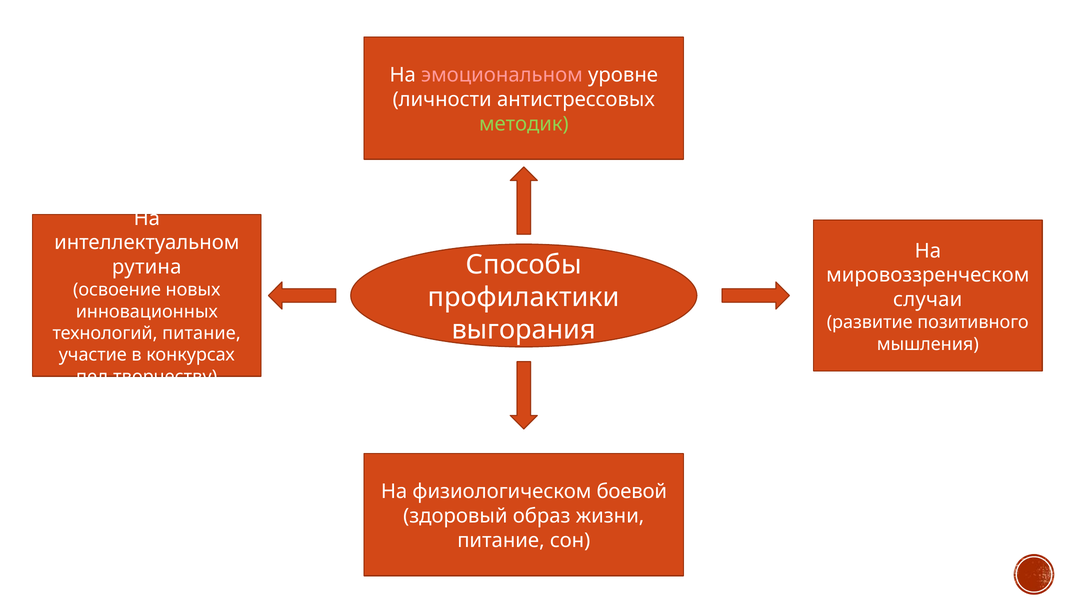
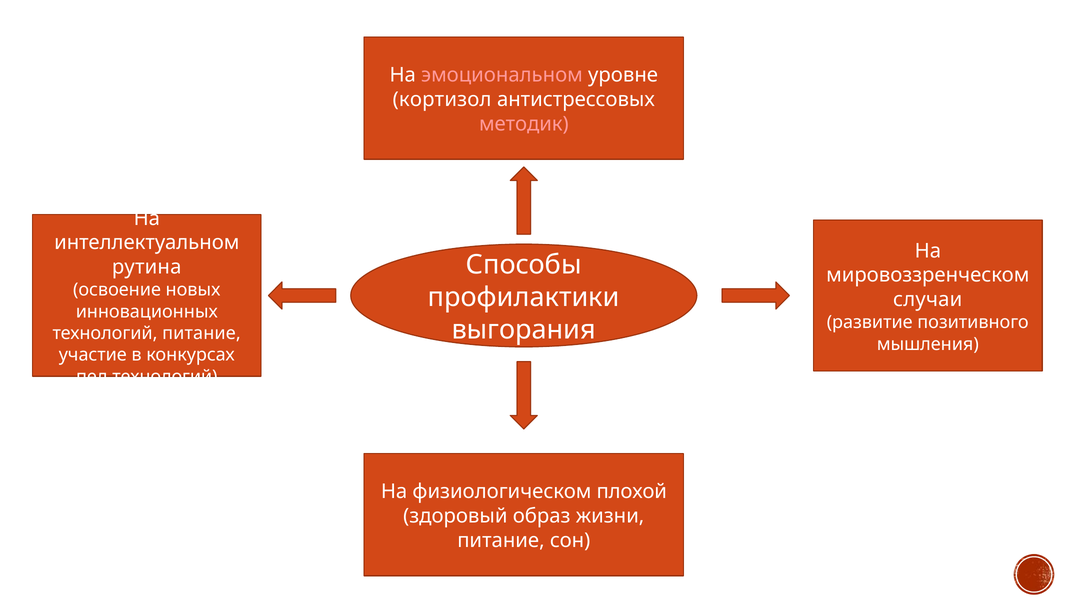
личности: личности -> кортизол (442, 99)
методик colour: light green -> pink (524, 124)
пед.творчеству: пед.творчеству -> пед.технологий (147, 377)
боевой: боевой -> плохой (632, 491)
